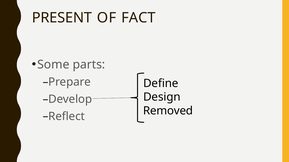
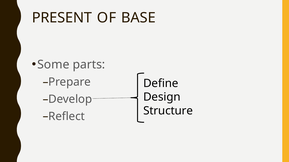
FACT: FACT -> BASE (138, 18)
Removed: Removed -> Structure (168, 111)
